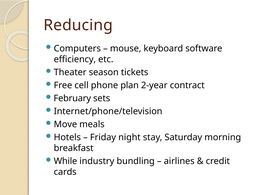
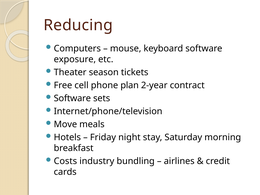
efficiency: efficiency -> exposure (75, 59)
February: February -> Software (72, 98)
While: While -> Costs (65, 161)
